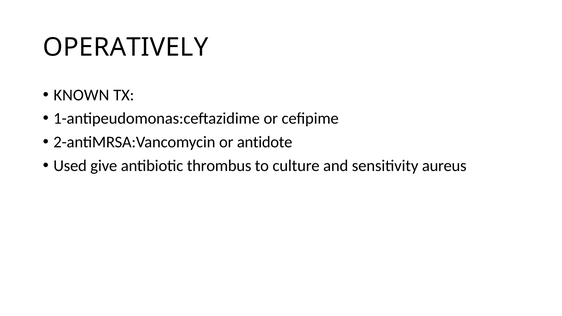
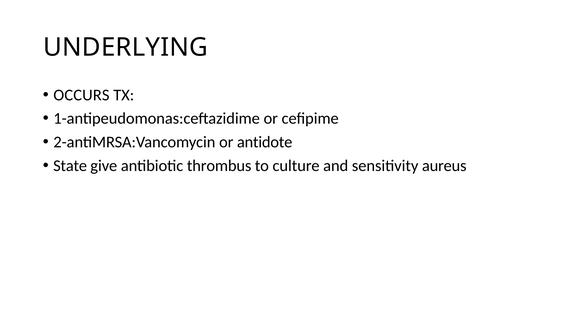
OPERATIVELY: OPERATIVELY -> UNDERLYING (126, 47)
KNOWN: KNOWN -> OCCURS (81, 95)
Used: Used -> State (70, 166)
